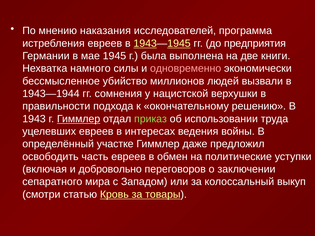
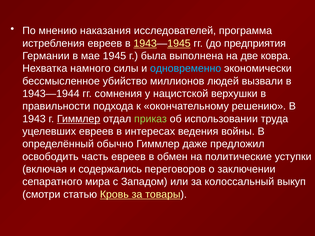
книги: книги -> ковра (276, 56)
одновременно colour: pink -> light blue (186, 69)
участке: участке -> обычно (115, 144)
добровольно: добровольно -> содержались (110, 169)
